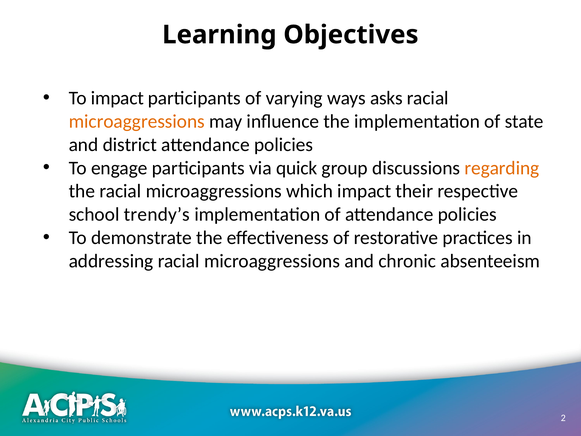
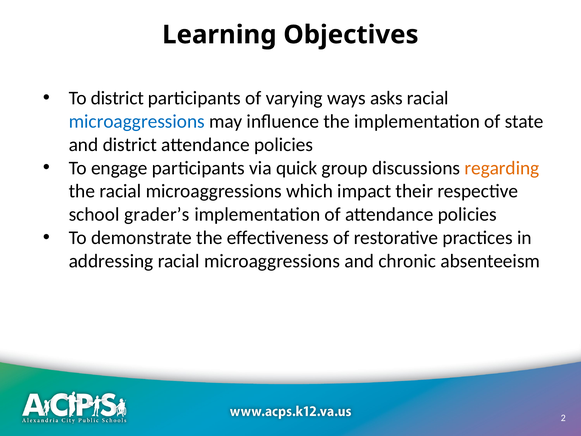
To impact: impact -> district (117, 98)
microaggressions colour: orange -> blue (137, 121)
trendy’s: trendy’s -> grader’s (157, 214)
